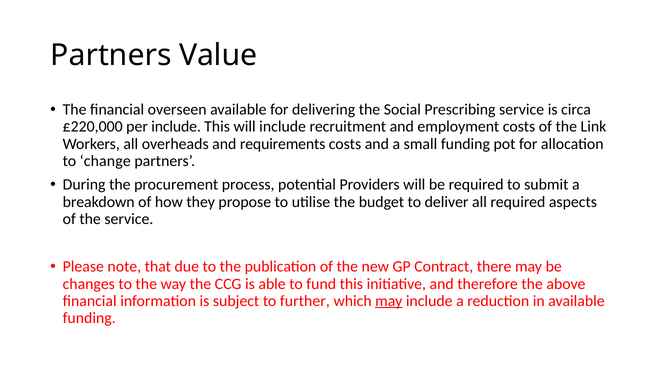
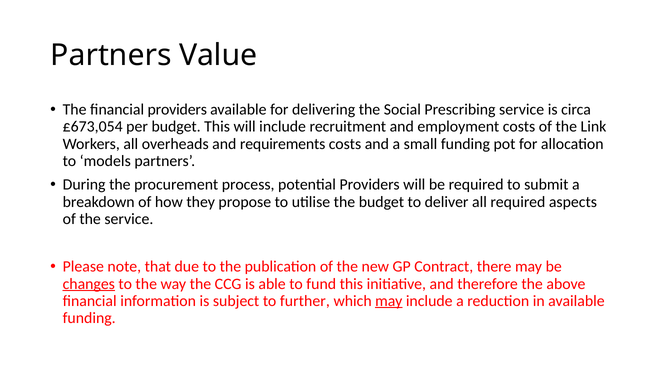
financial overseen: overseen -> providers (177, 110)
£220,000: £220,000 -> £673,054 (93, 127)
per include: include -> budget (176, 127)
change: change -> models (105, 161)
changes underline: none -> present (89, 284)
